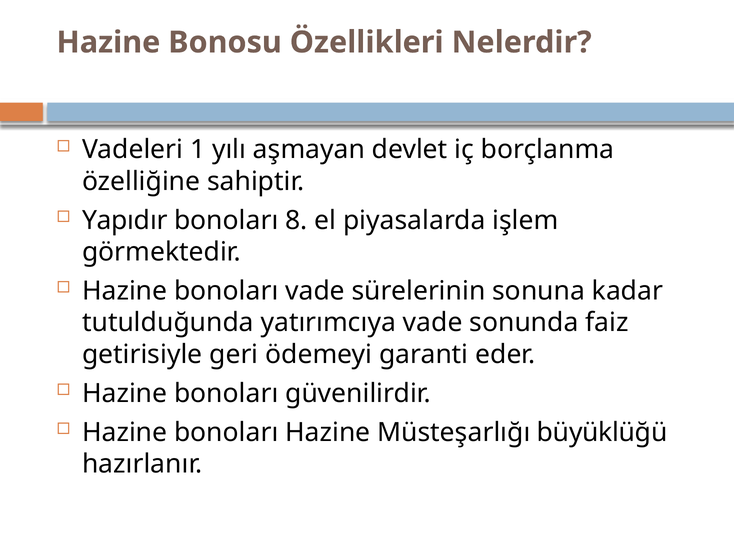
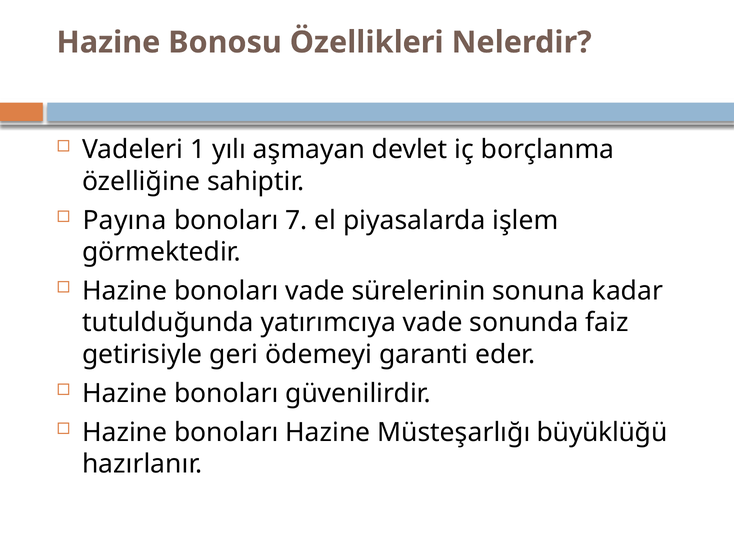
Yapıdır: Yapıdır -> Payına (125, 221)
8: 8 -> 7 (296, 221)
